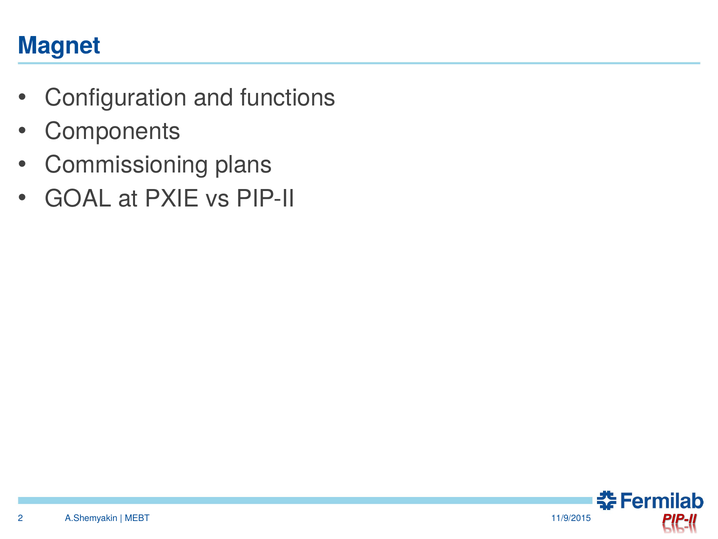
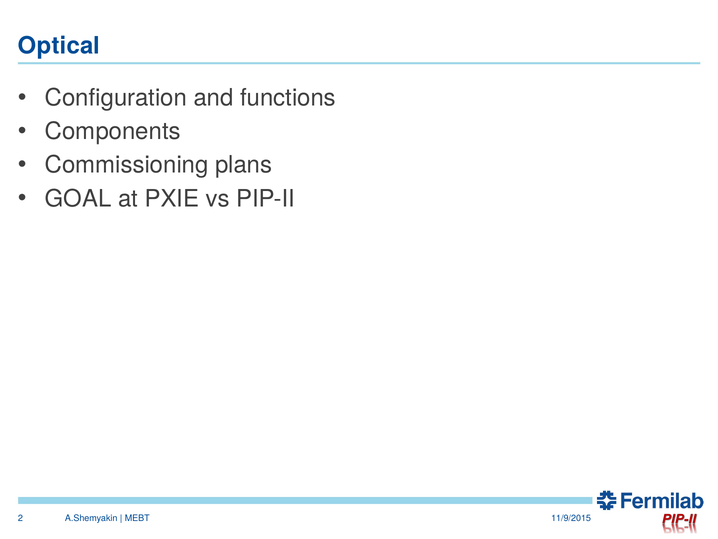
Magnet: Magnet -> Optical (59, 46)
